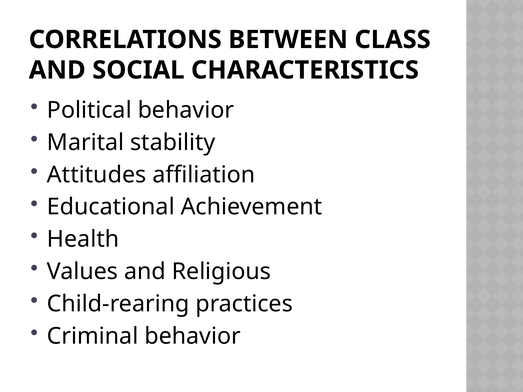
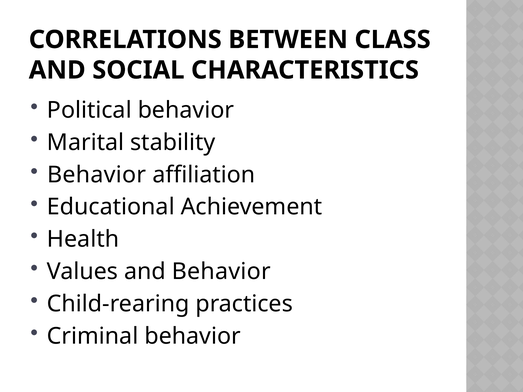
Attitudes: Attitudes -> Behavior (97, 175)
and Religious: Religious -> Behavior (221, 272)
